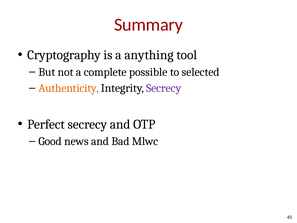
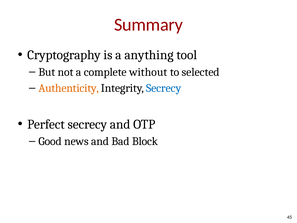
possible: possible -> without (148, 72)
Secrecy colour: purple -> blue (164, 88)
Mlwc: Mlwc -> Block (145, 141)
